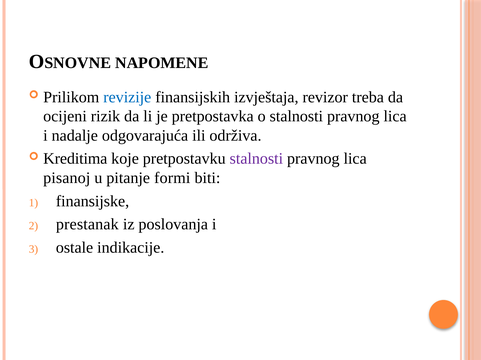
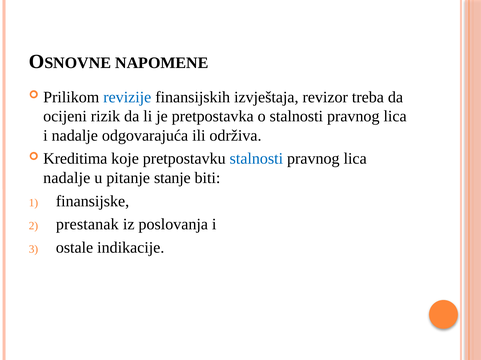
stalnosti colour: purple -> blue (256, 159)
pisanoj: pisanoj -> nadalje (67, 178)
formi: formi -> stanje (172, 178)
